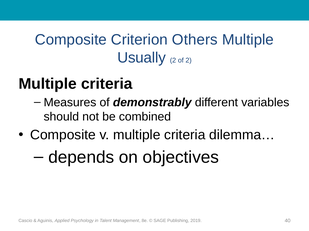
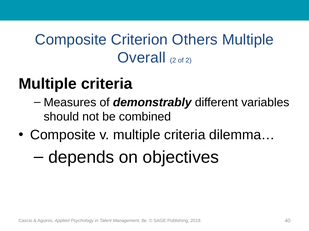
Usually: Usually -> Overall (141, 58)
